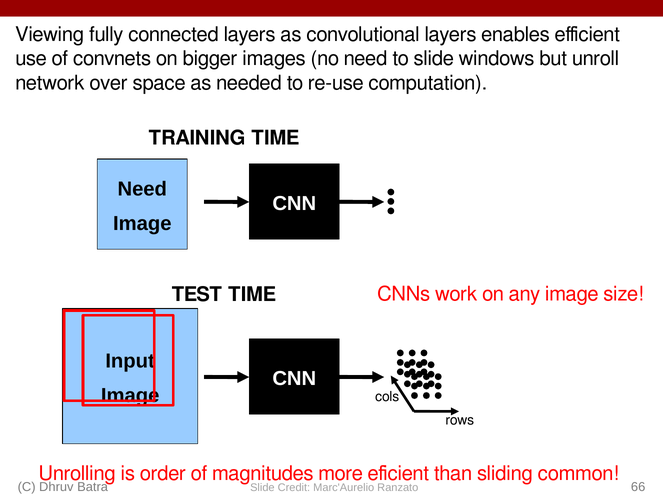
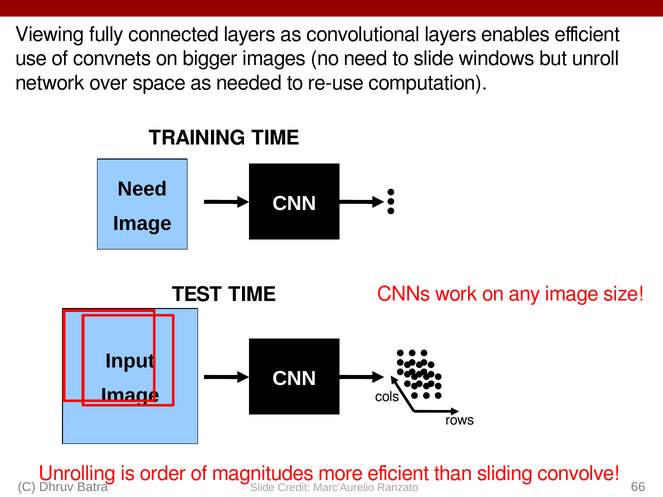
common: common -> convolve (579, 474)
